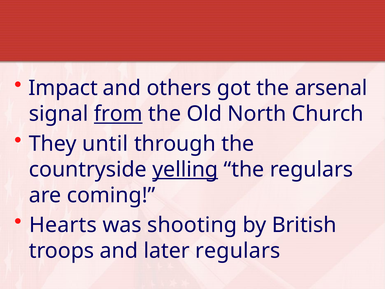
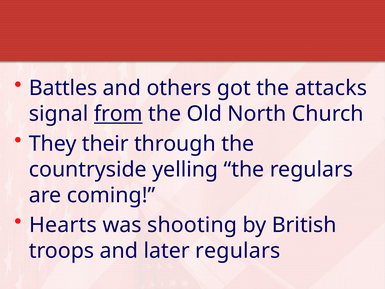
Impact: Impact -> Battles (63, 88)
arsenal: arsenal -> attacks (331, 88)
until: until -> their (105, 144)
yelling underline: present -> none (185, 169)
